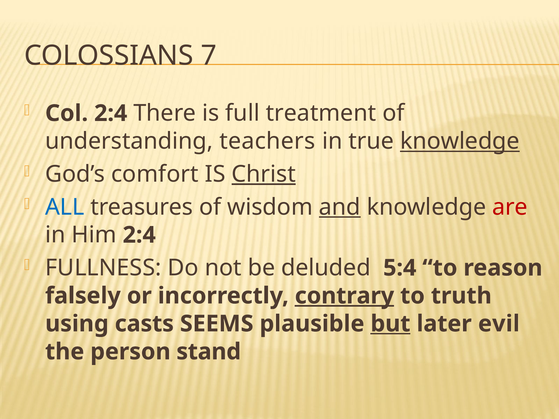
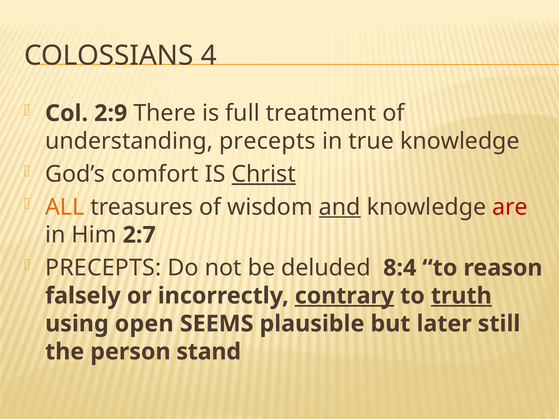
7: 7 -> 4 (209, 56)
Col 2:4: 2:4 -> 2:9 (111, 113)
understanding teachers: teachers -> precepts (267, 141)
knowledge underline: present -> none (460, 141)
ALL colour: blue -> orange (65, 207)
Him 2:4: 2:4 -> 2:7 (139, 235)
FULLNESS: FULLNESS -> PRECEPTS (103, 268)
5:4: 5:4 -> 8:4 (400, 268)
truth underline: none -> present (461, 296)
casts: casts -> open (144, 324)
but underline: present -> none (390, 324)
evil: evil -> still (499, 324)
